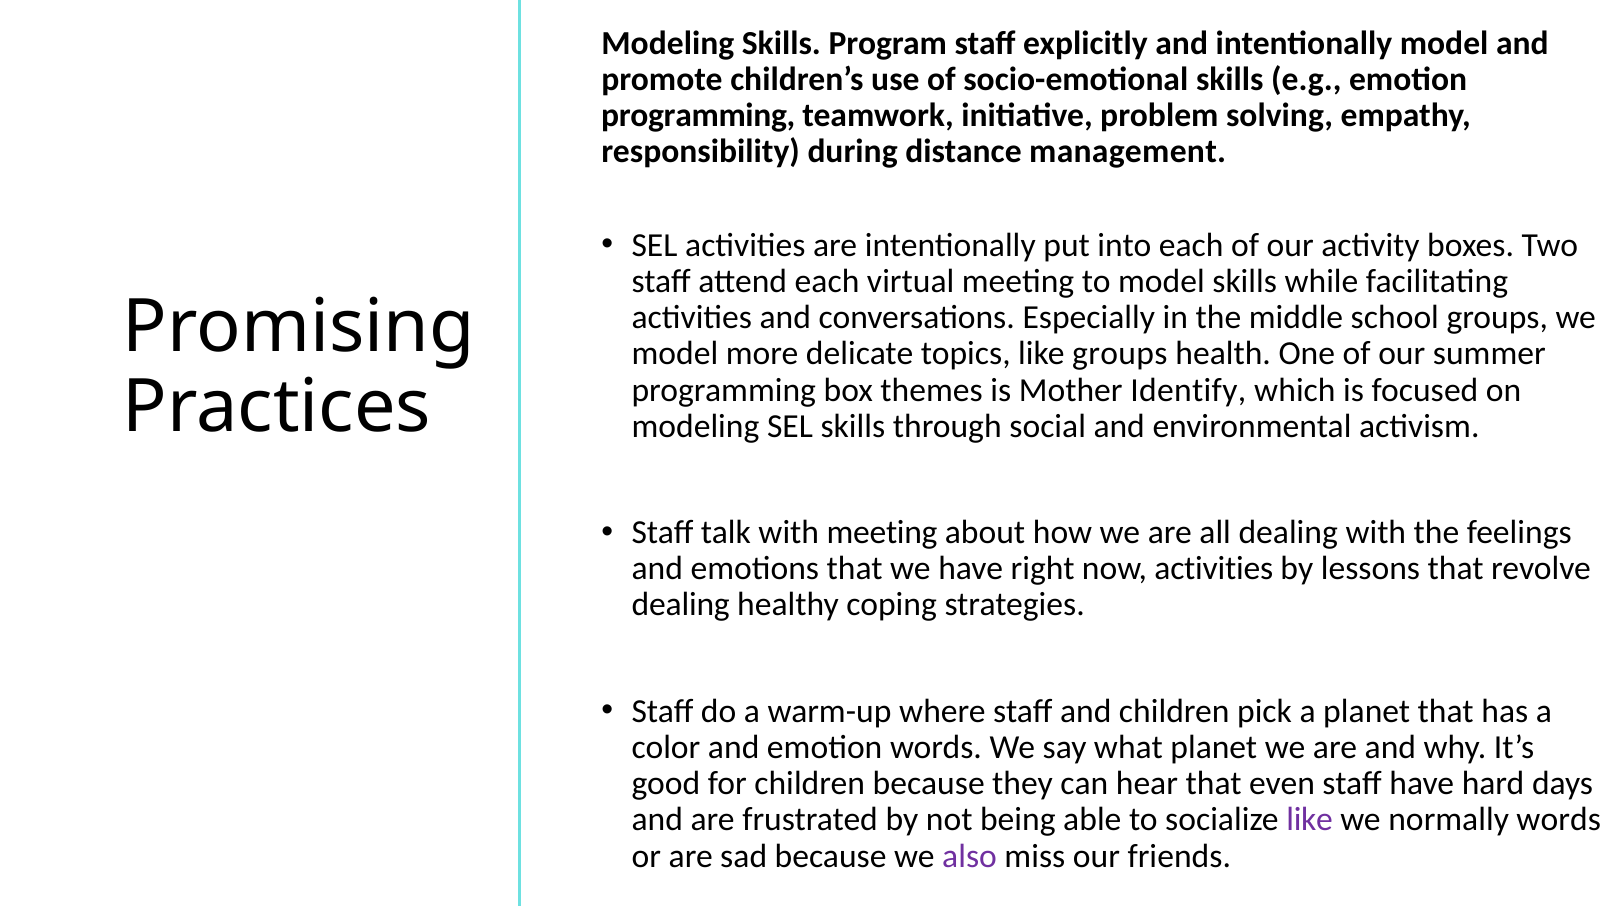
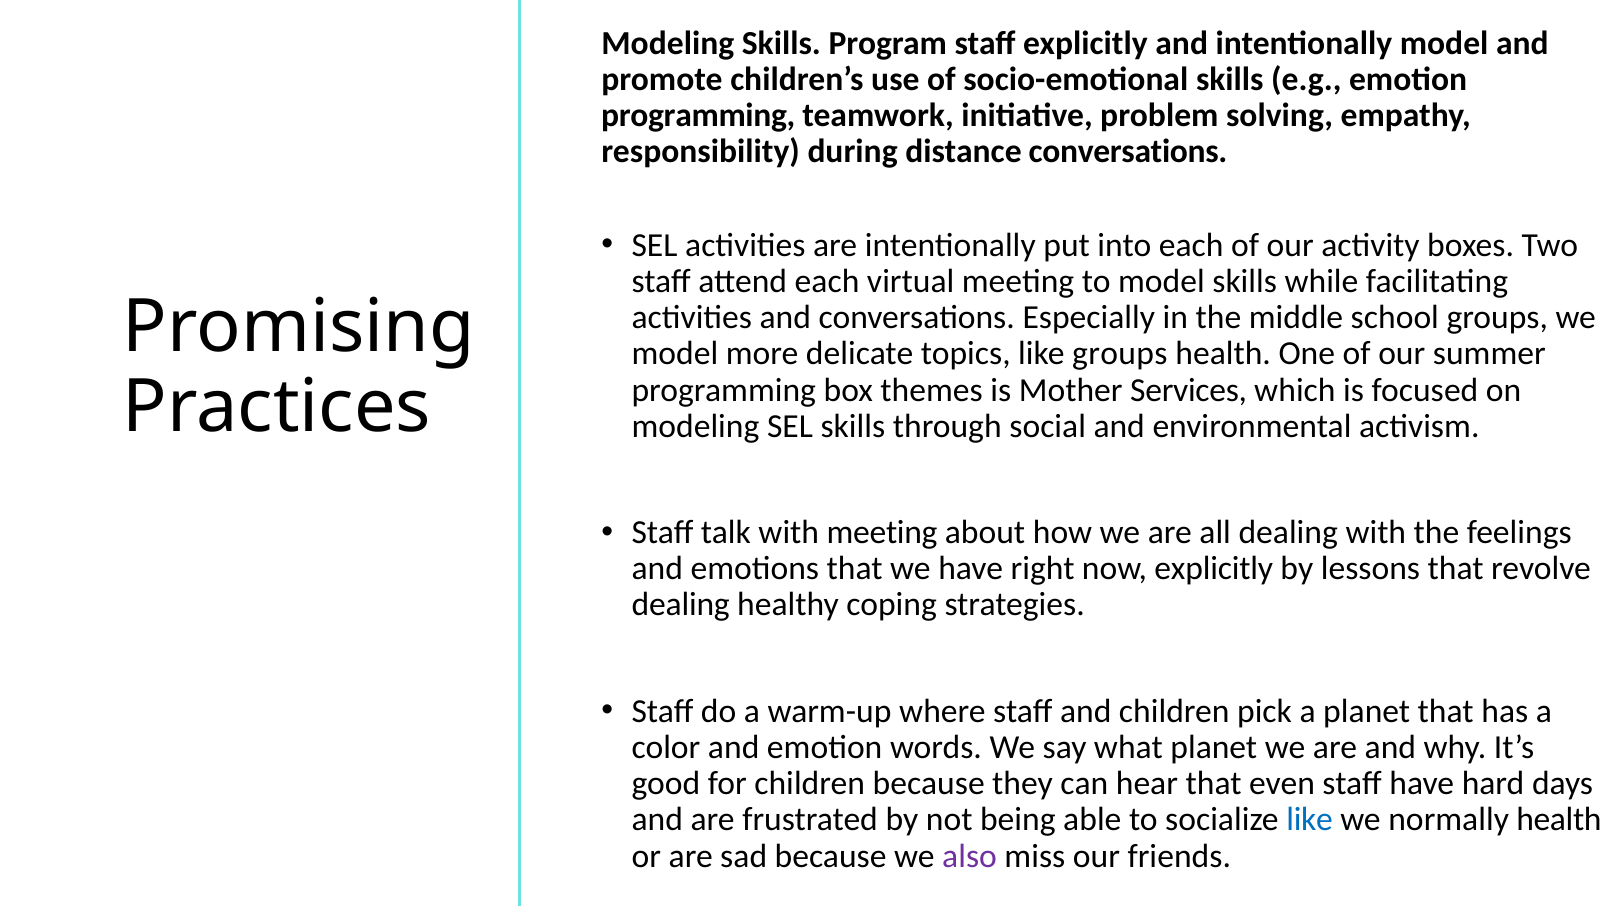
distance management: management -> conversations (1128, 152)
Identify: Identify -> Services (1189, 390)
now activities: activities -> explicitly (1214, 569)
like colour: purple -> blue (1310, 820)
normally words: words -> health (1559, 820)
